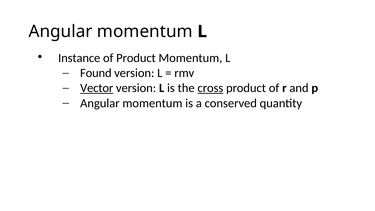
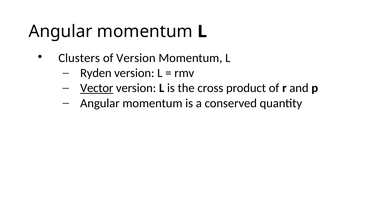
Instance: Instance -> Clusters (79, 58)
of Product: Product -> Version (136, 58)
Found: Found -> Ryden (96, 73)
cross underline: present -> none (210, 88)
